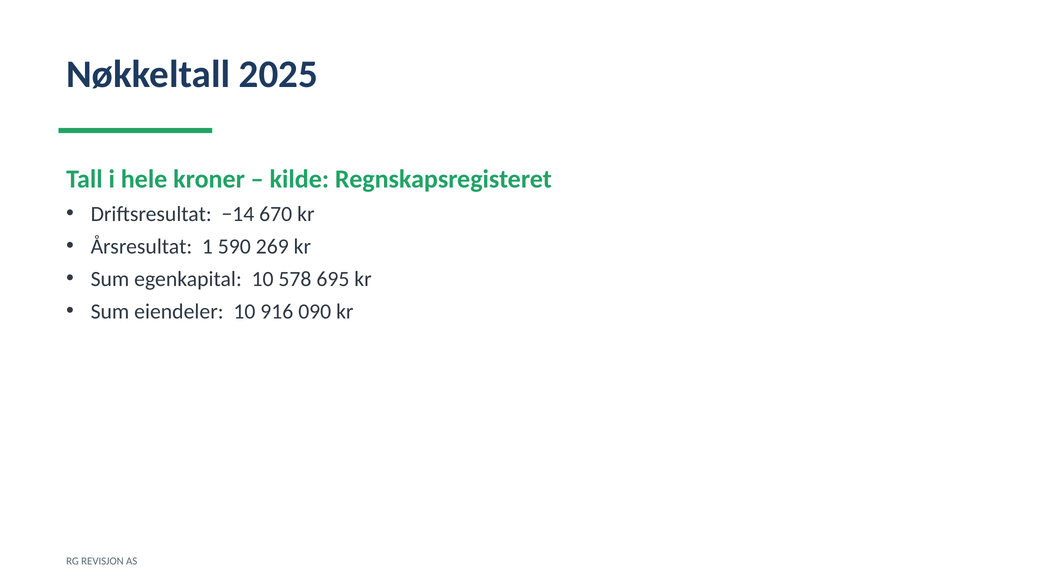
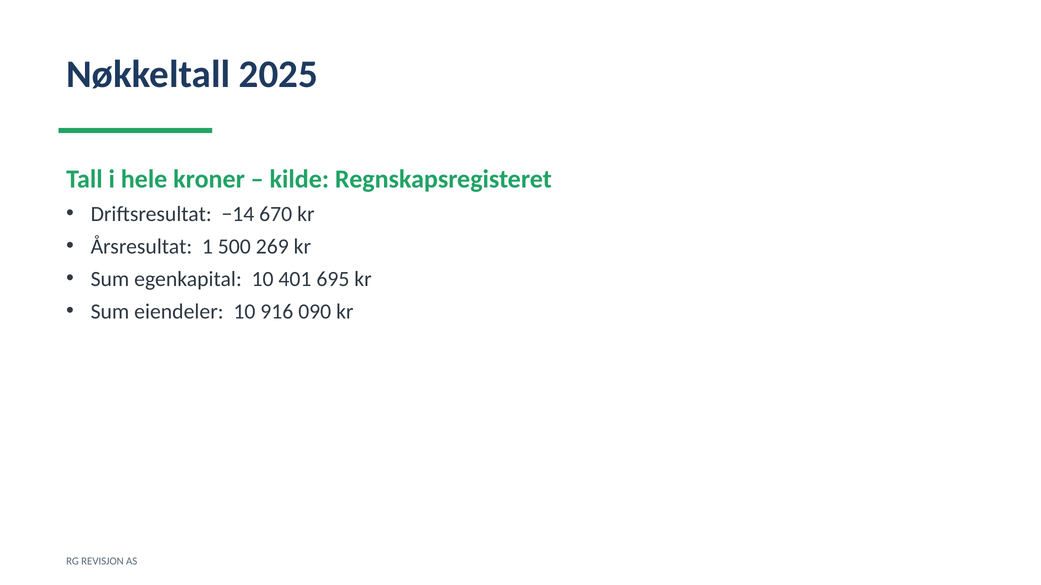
590: 590 -> 500 (234, 247)
578: 578 -> 401 (295, 279)
